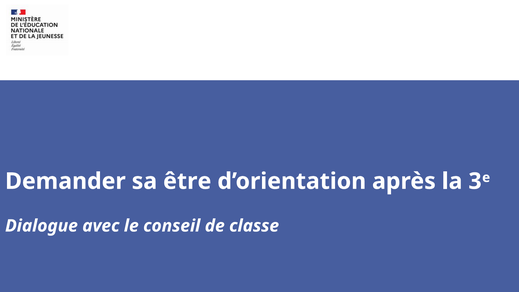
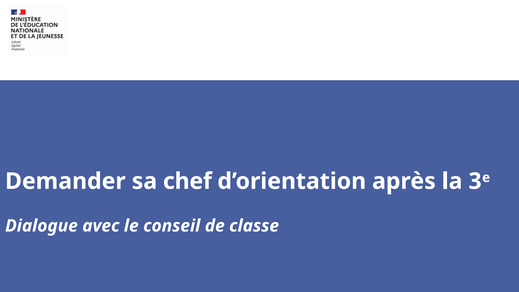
être: être -> chef (187, 181)
